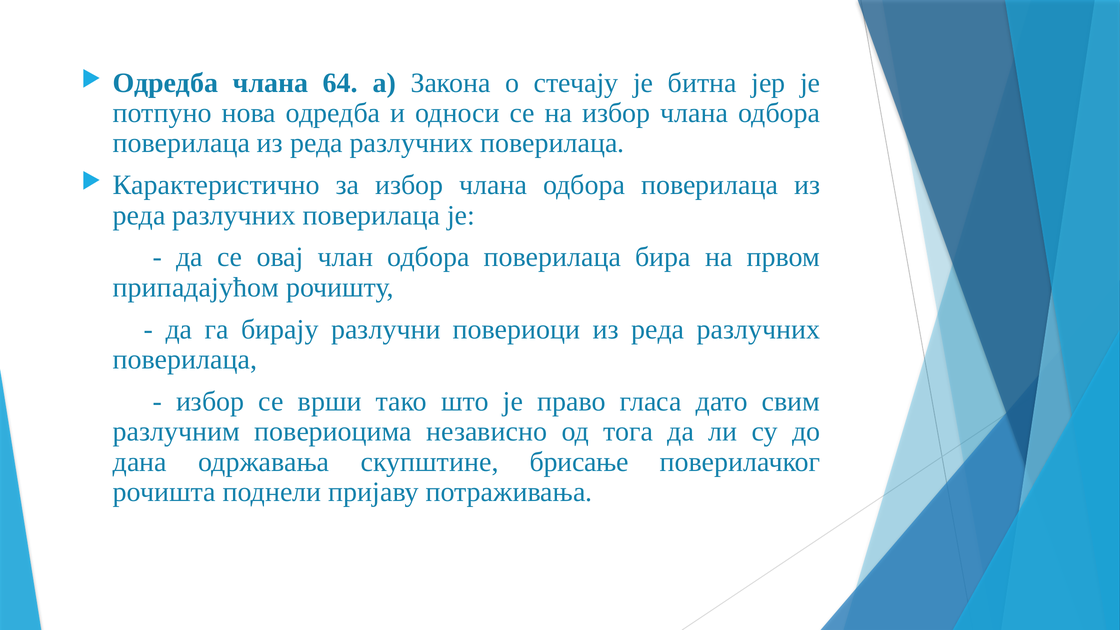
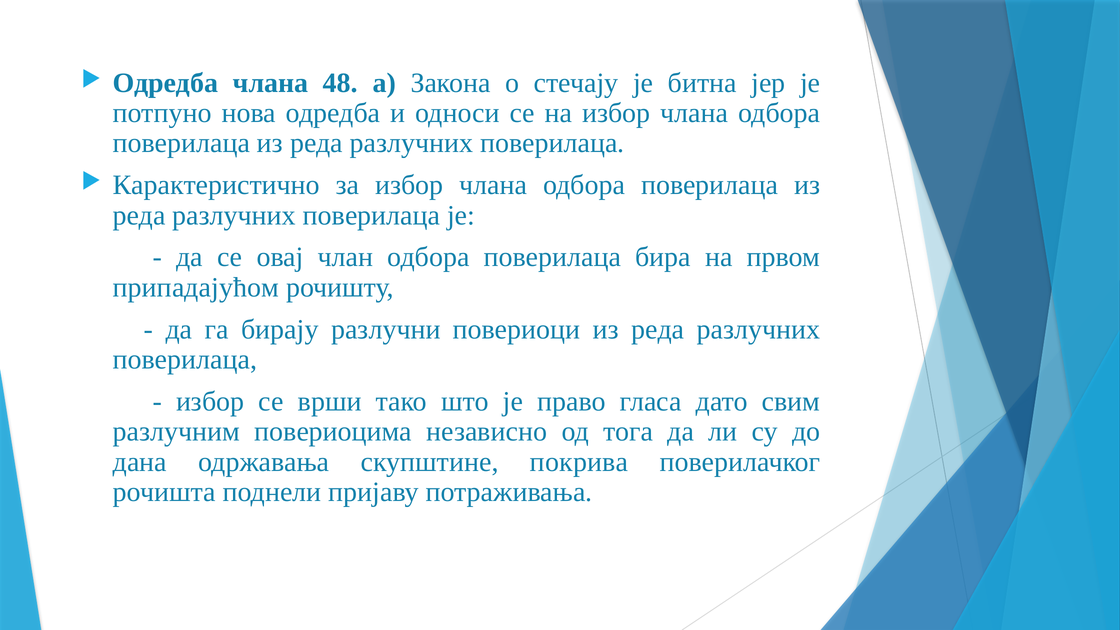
64: 64 -> 48 (340, 83)
брисање: брисање -> покрива (579, 462)
